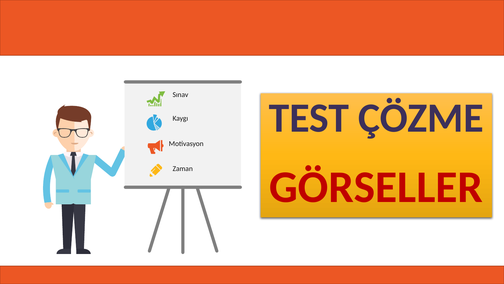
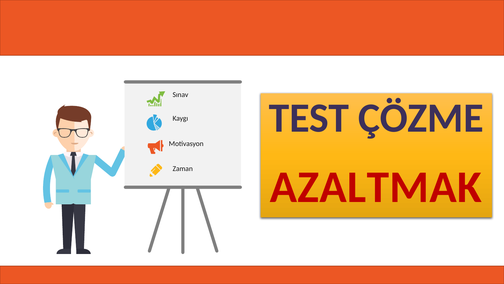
GÖRSELLER: GÖRSELLER -> AZALTMAK (376, 187)
